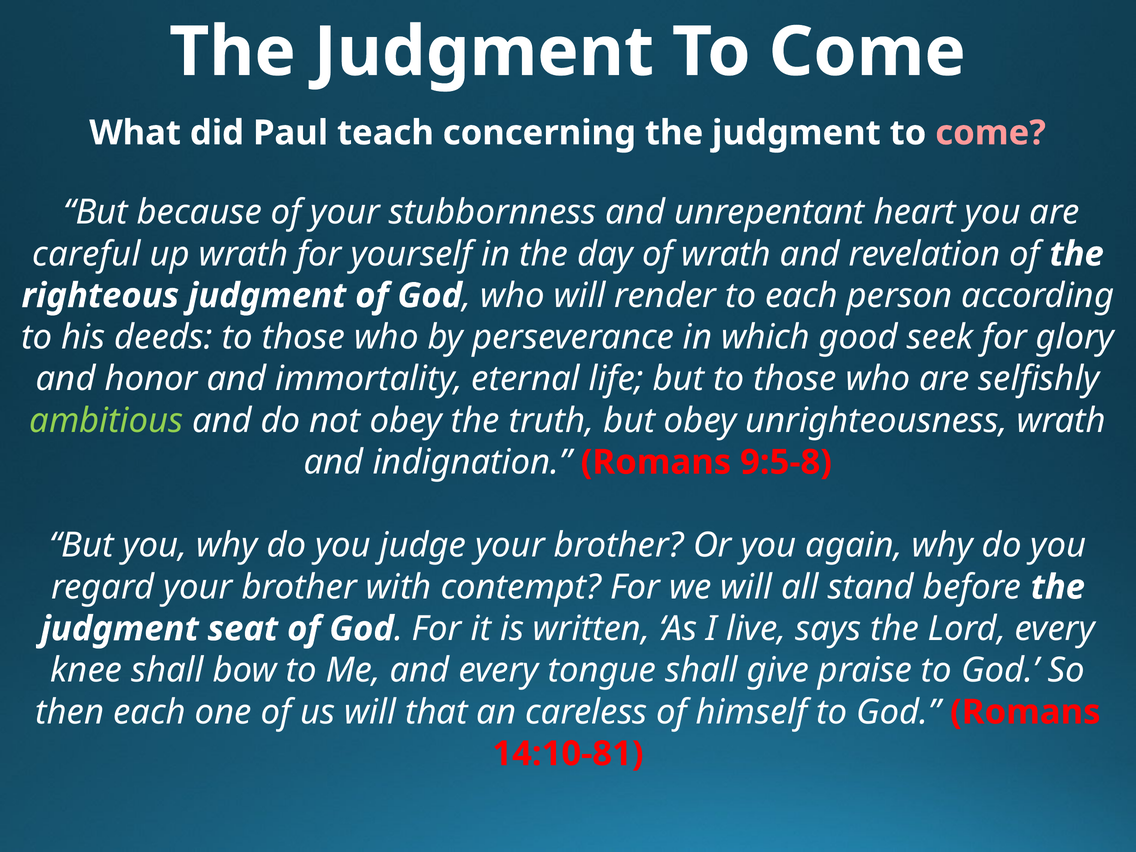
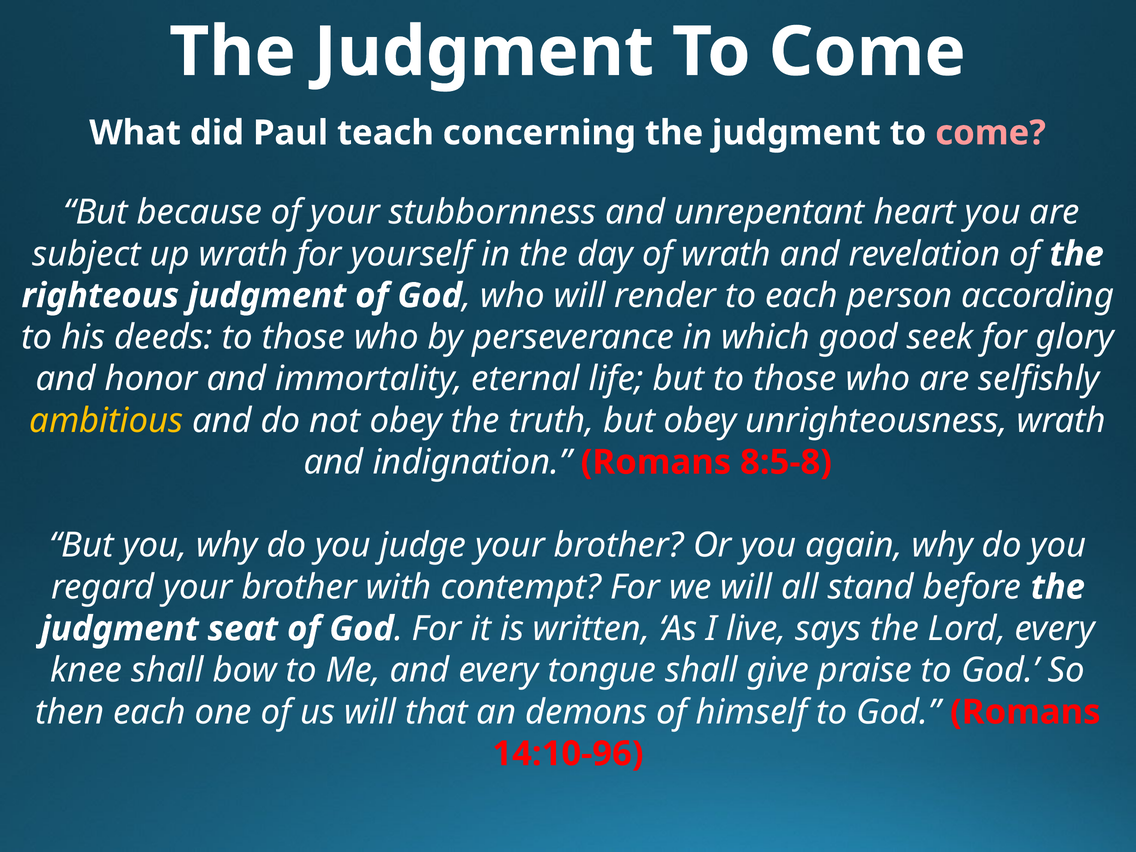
careful: careful -> subject (86, 254)
ambitious colour: light green -> yellow (106, 421)
9:5-8: 9:5-8 -> 8:5-8 (786, 462)
careless: careless -> demons (586, 712)
14:10-81: 14:10-81 -> 14:10-96 (568, 754)
